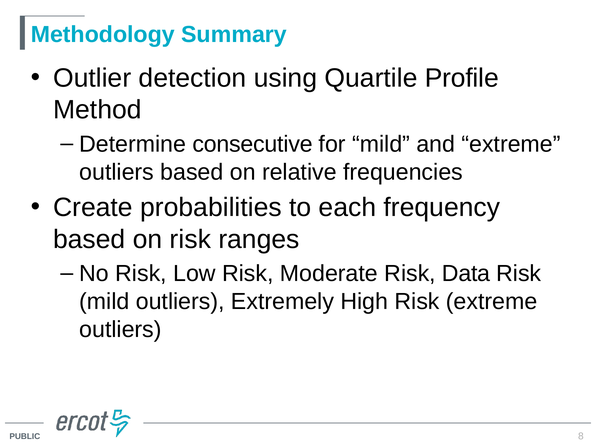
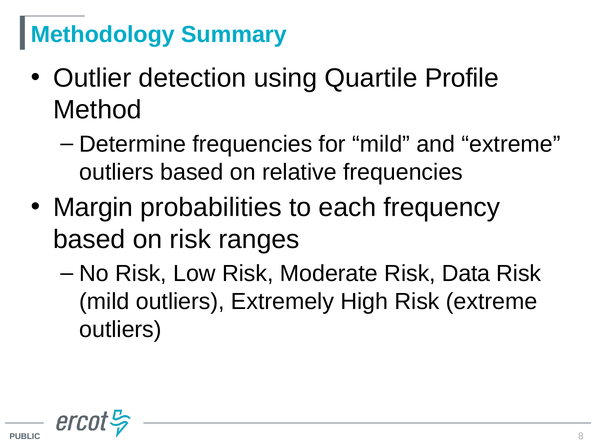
Determine consecutive: consecutive -> frequencies (252, 144)
Create: Create -> Margin (93, 207)
